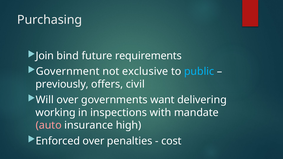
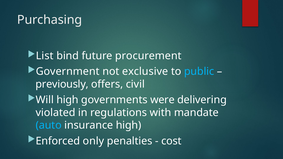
Join: Join -> List (45, 56)
requirements: requirements -> procurement (148, 56)
Will over: over -> high (67, 100)
want: want -> were (162, 100)
working: working -> violated (56, 113)
inspections: inspections -> regulations (119, 113)
auto colour: pink -> light blue (49, 125)
Enforced over: over -> only (93, 141)
